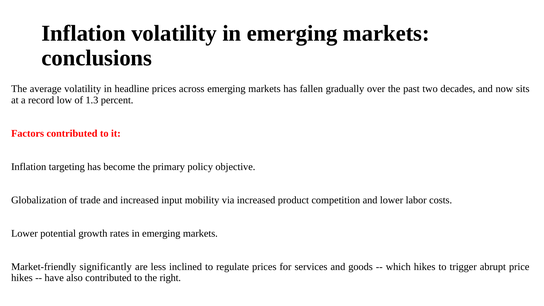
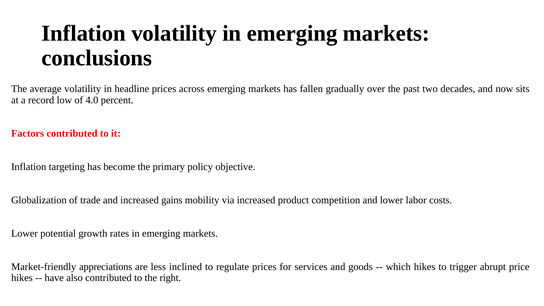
1.3: 1.3 -> 4.0 (92, 100)
input: input -> gains (172, 200)
significantly: significantly -> appreciations (106, 267)
